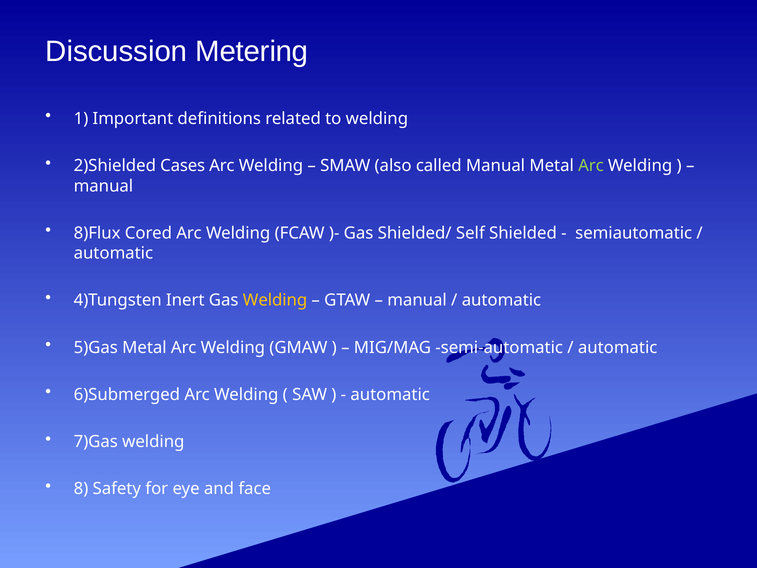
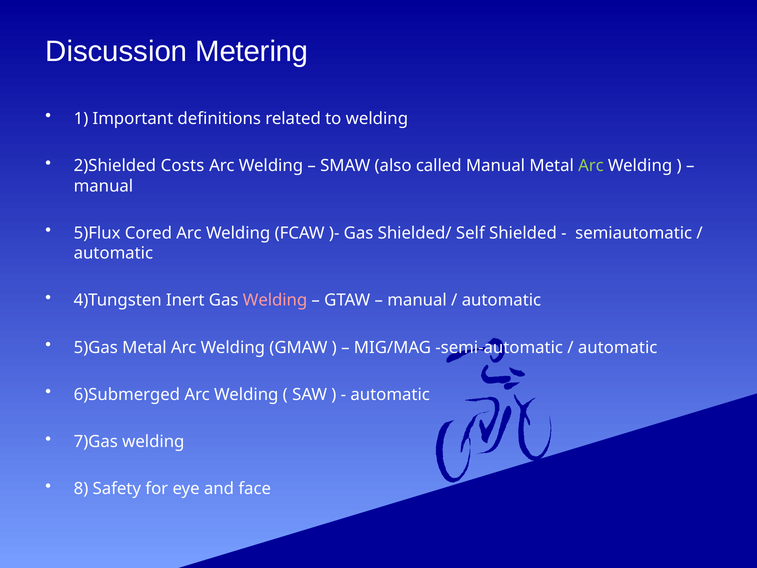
Cases: Cases -> Costs (183, 166)
8)Flux: 8)Flux -> 5)Flux (97, 233)
Welding colour: yellow -> pink (275, 300)
